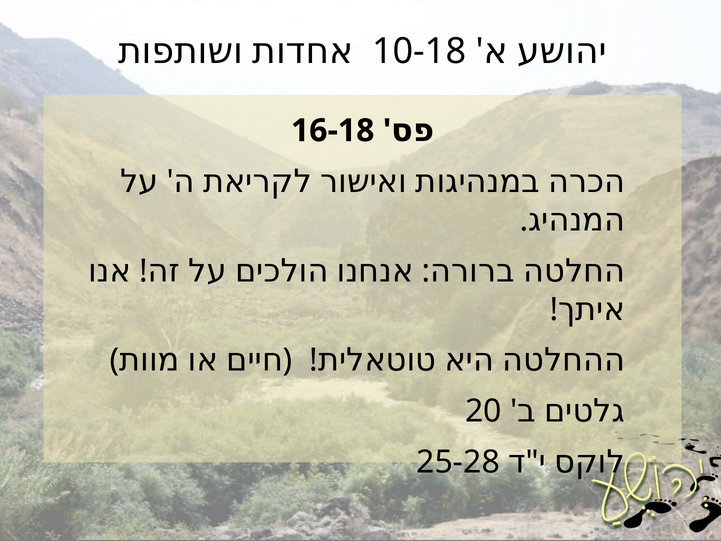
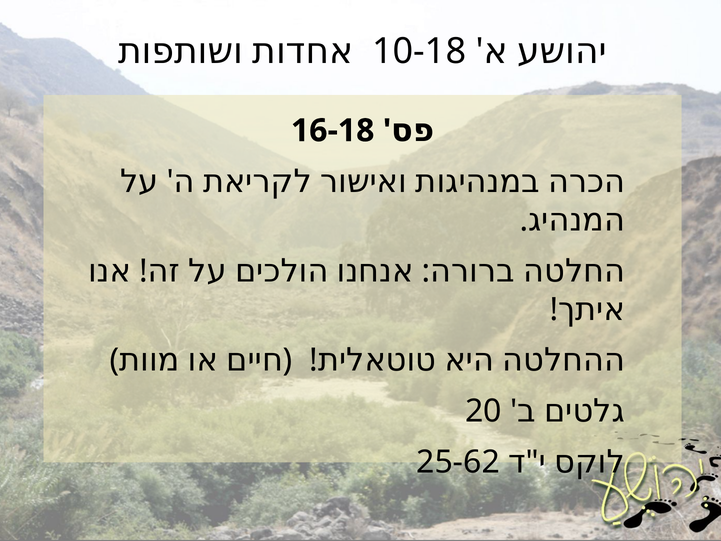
25-28: 25-28 -> 25-62 (458, 462)
